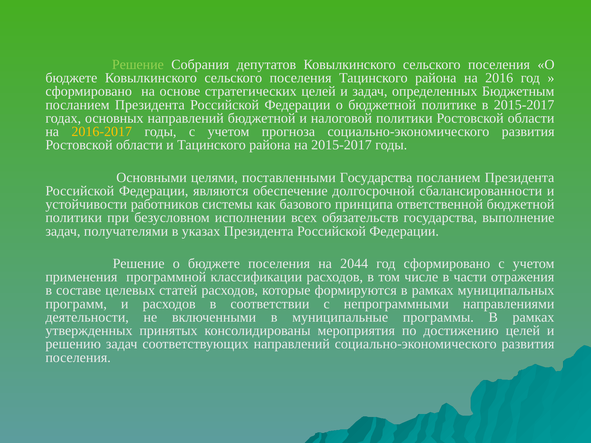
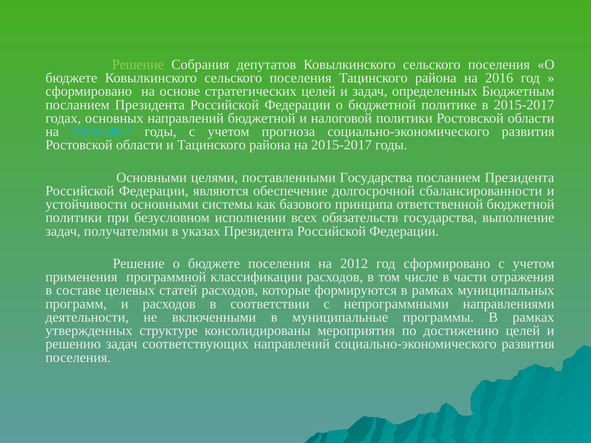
2016-2017 colour: yellow -> light blue (102, 132)
устойчивости работников: работников -> основными (165, 204)
2044: 2044 -> 2012 (354, 264)
принятых: принятых -> структуре (169, 331)
